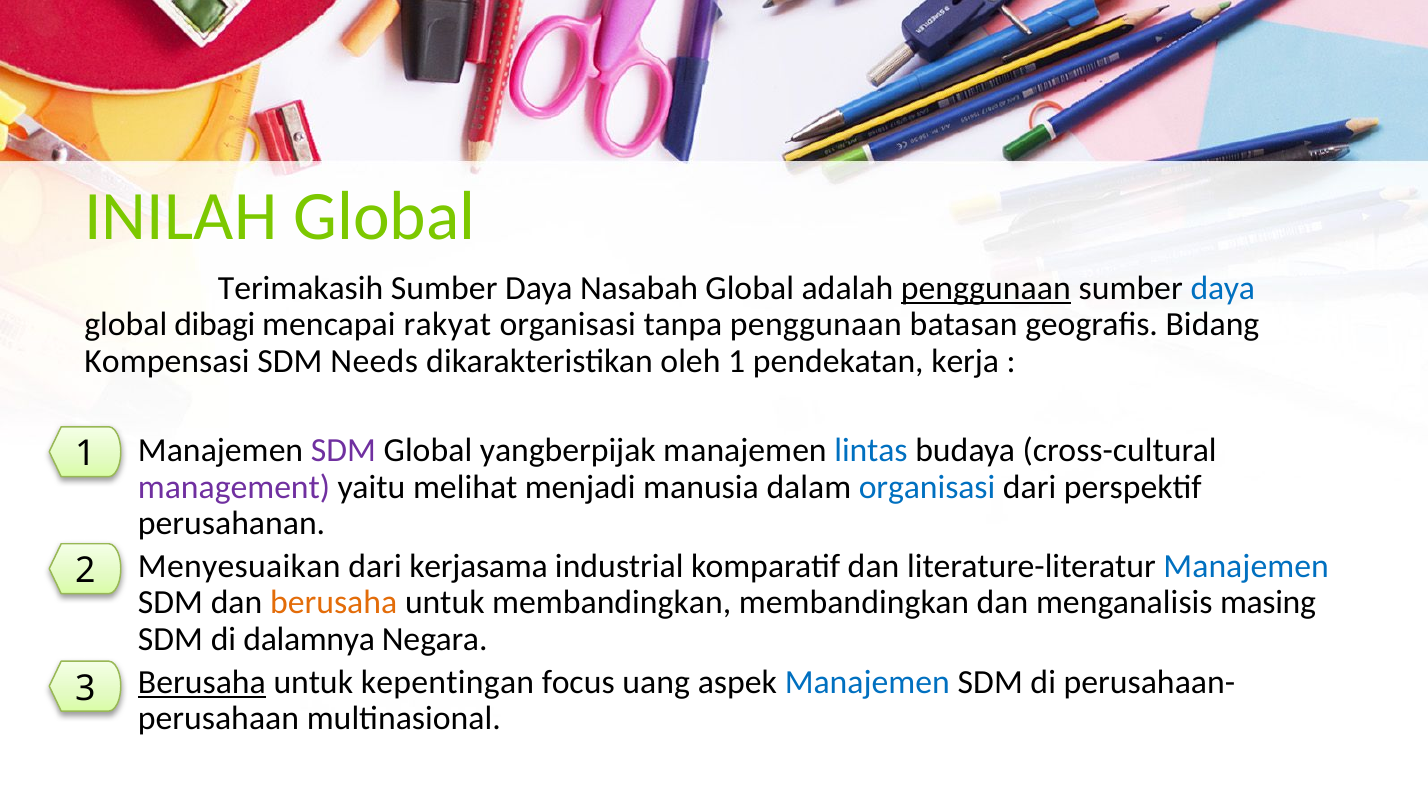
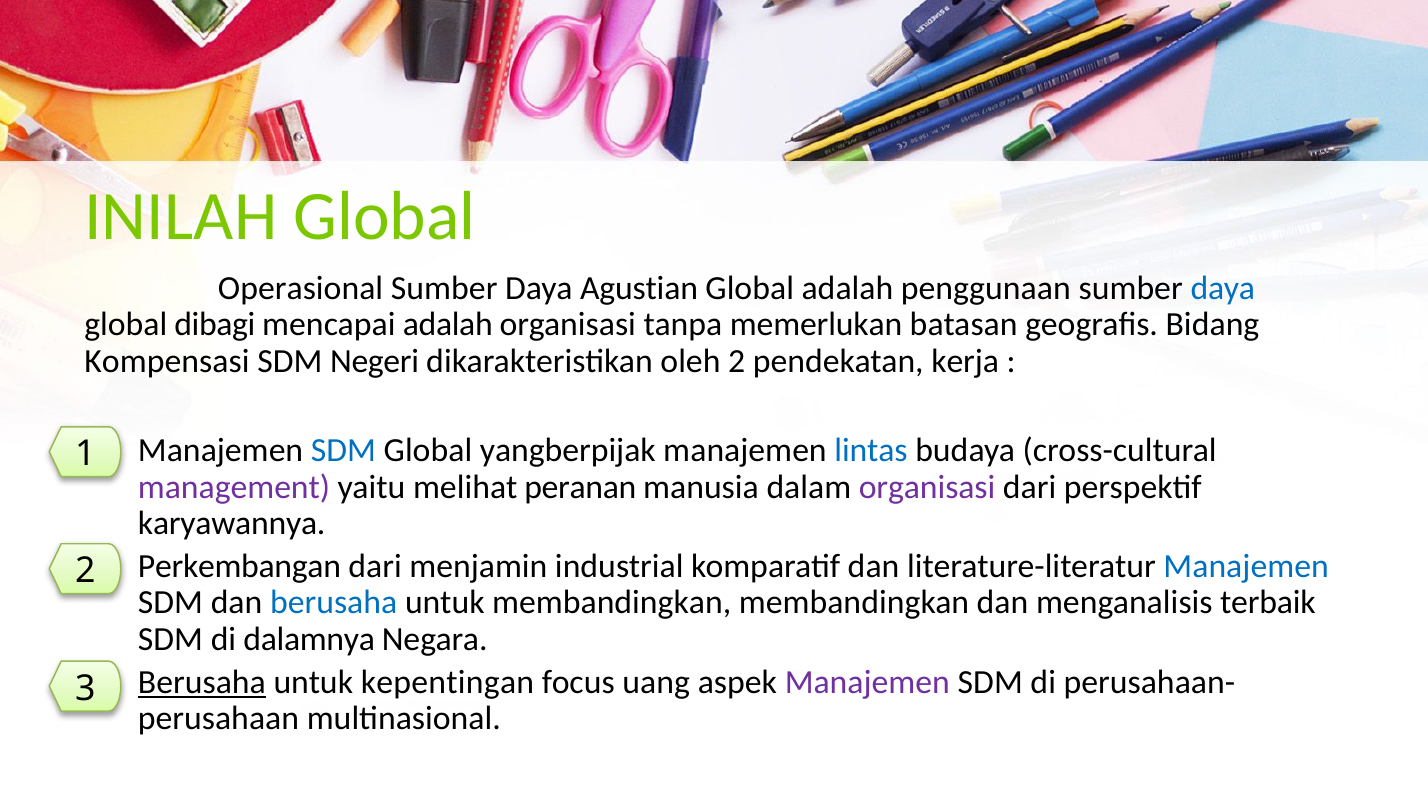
Terimakasih: Terimakasih -> Operasional (301, 288)
Nasabah: Nasabah -> Agustian (639, 288)
penggunaan underline: present -> none (986, 288)
mencapai rakyat: rakyat -> adalah (448, 325)
tanpa penggunaan: penggunaan -> memerlukan (816, 325)
Needs: Needs -> Negeri (375, 361)
oleh 1: 1 -> 2 (737, 361)
SDM colour: purple -> blue (343, 451)
menjadi: menjadi -> peranan (580, 487)
organisasi colour: blue -> purple (927, 487)
perusahanan: perusahanan -> karyawannya (232, 524)
Menyesuaikan: Menyesuaikan -> Perkembangan (240, 567)
kerjasama: kerjasama -> menjamin (478, 567)
berusaha colour: orange -> blue (334, 603)
masing: masing -> terbaik (1268, 603)
Manajemen colour: blue -> purple (867, 682)
